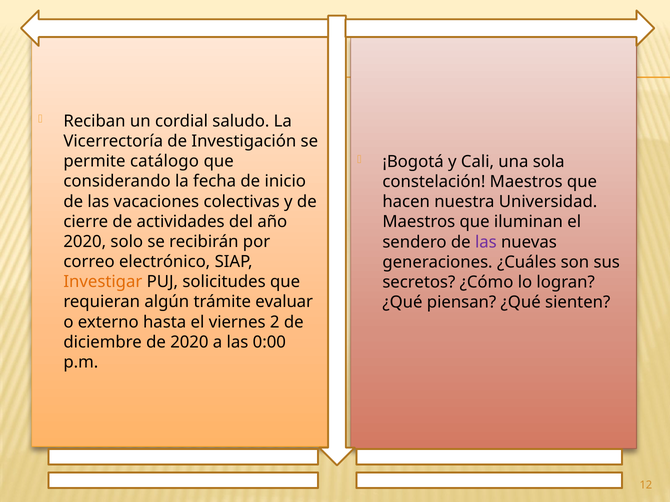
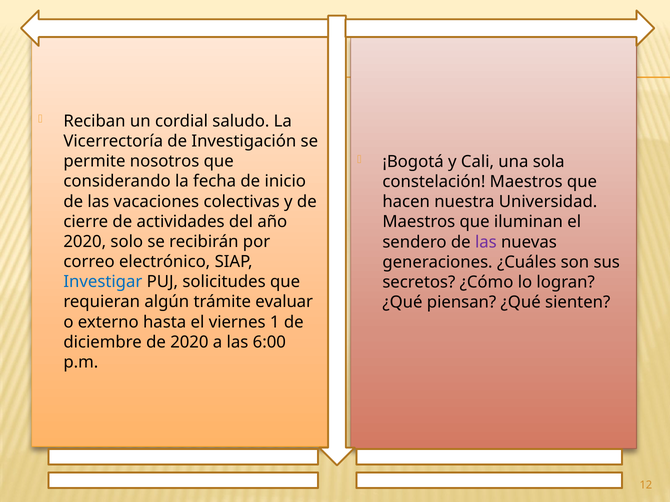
catálogo: catálogo -> nosotros (165, 162)
Investigar colour: orange -> blue (103, 282)
2: 2 -> 1 (275, 322)
0:00: 0:00 -> 6:00 (269, 342)
